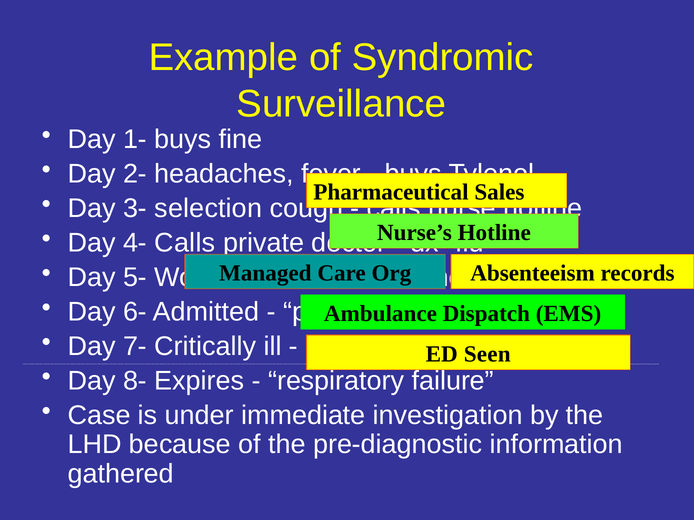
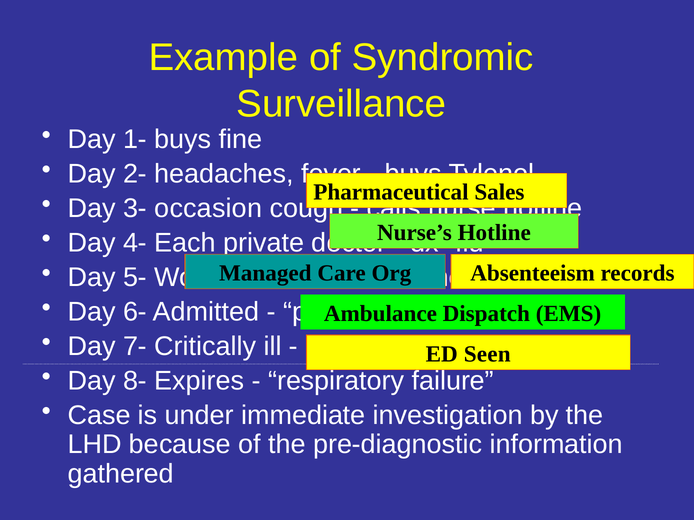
selection: selection -> occasion (208, 208)
4- Calls: Calls -> Each (185, 243)
